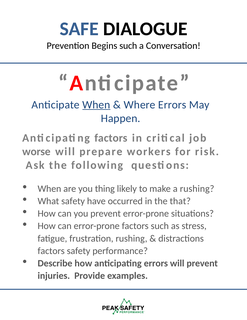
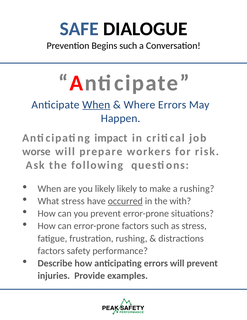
Anticipating factors: factors -> impact (111, 138)
you thing: thing -> likely (105, 188)
What safety: safety -> stress (73, 201)
occurred underline: none -> present (125, 201)
that: that -> with (180, 201)
